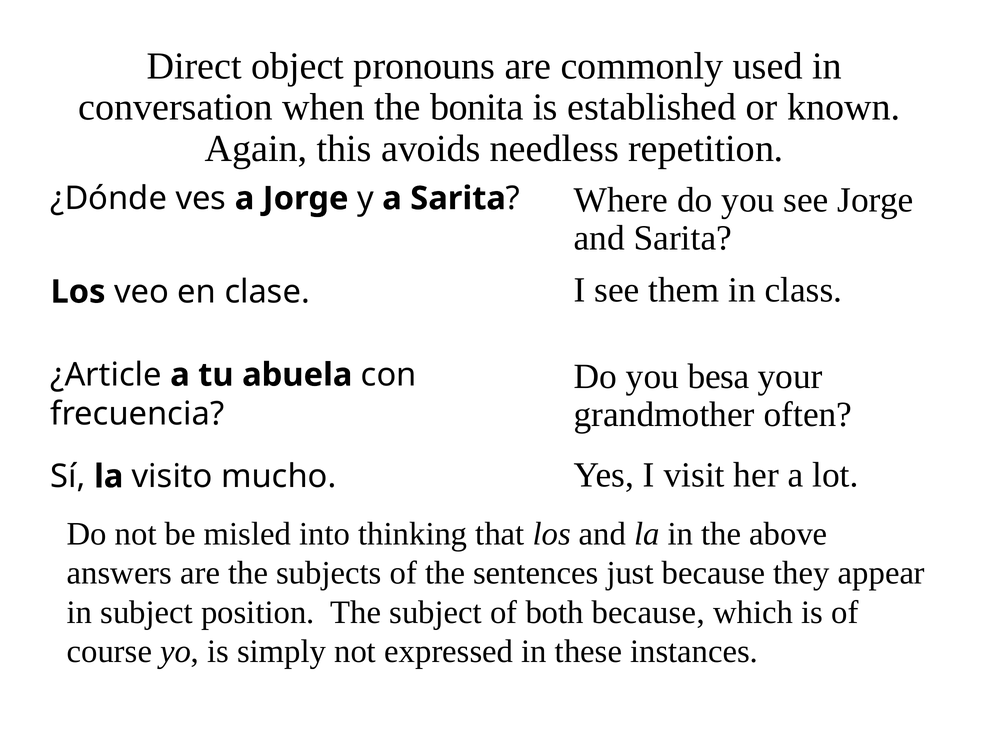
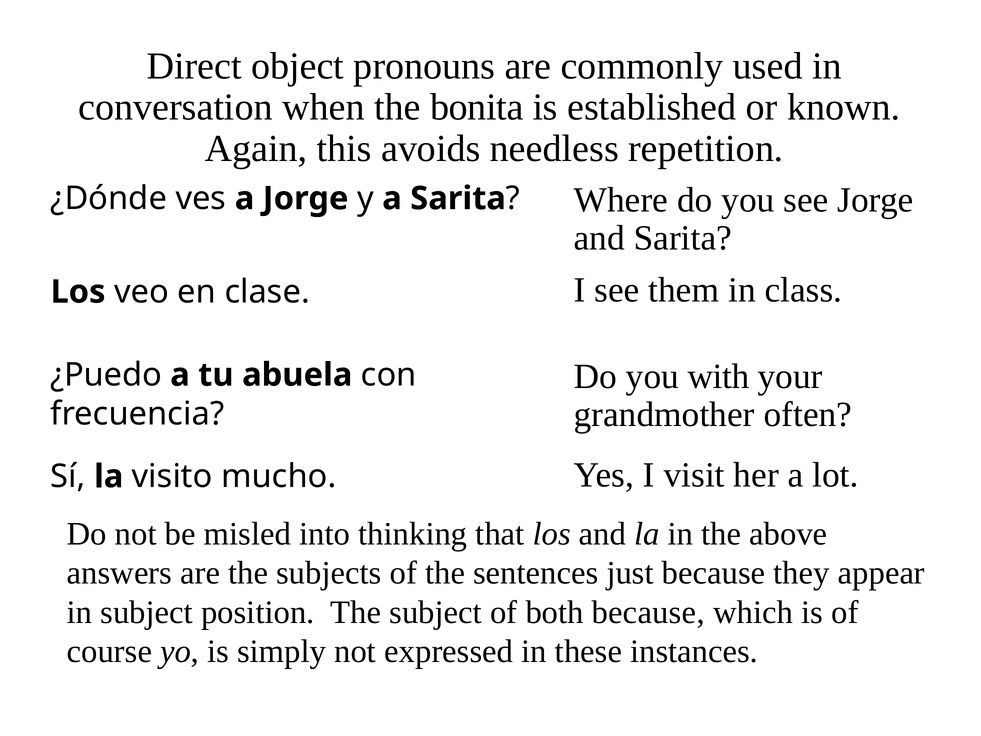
besa: besa -> with (719, 376)
¿Article: ¿Article -> ¿Puedo (106, 375)
